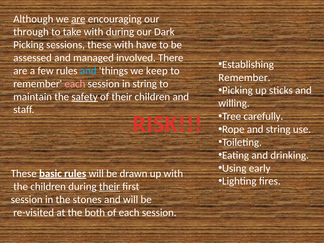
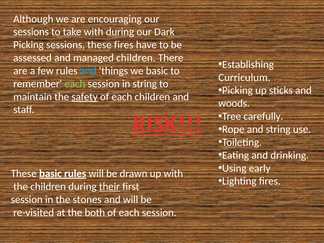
are underline: present -> none (78, 19)
through: through -> sessions (31, 32)
these with: with -> fires (124, 45)
managed involved: involved -> children (136, 58)
we keep: keep -> basic (157, 71)
Remember: Remember -> Curriculum (244, 77)
each colour: pink -> light green (75, 84)
their: their -> each (122, 97)
willing: willing -> woods (234, 103)
RISK underline: none -> present (167, 124)
